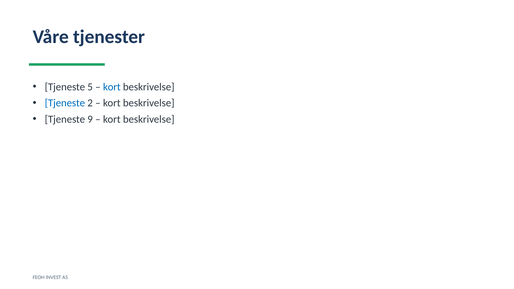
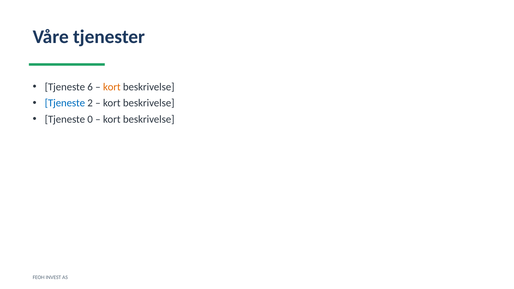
5: 5 -> 6 (90, 87)
kort colour: blue -> orange (112, 87)
9: 9 -> 0 (90, 119)
